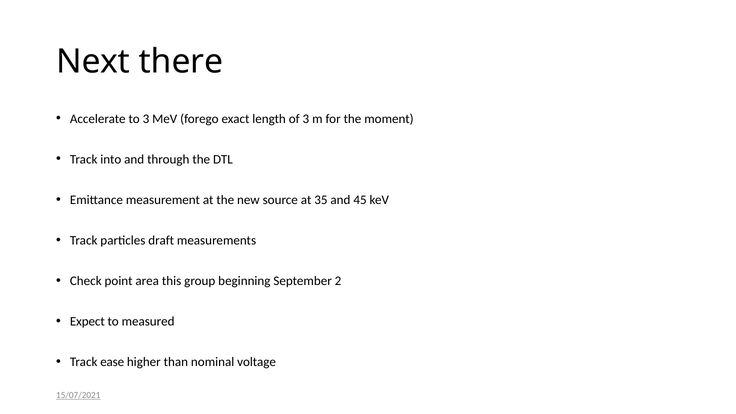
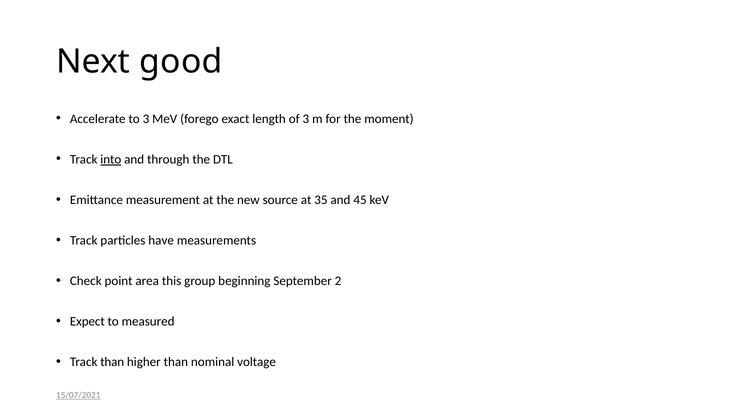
there: there -> good (181, 62)
into underline: none -> present (111, 159)
draft: draft -> have (161, 240)
Track ease: ease -> than (112, 362)
